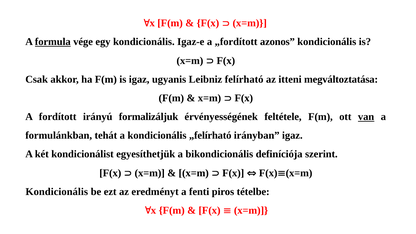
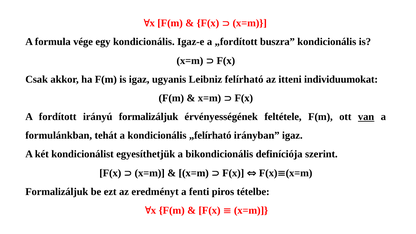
formula underline: present -> none (53, 42)
azonos: azonos -> buszra (277, 42)
megváltoztatása: megváltoztatása -> individuumokat (341, 79)
Kondicionális: Kondicionális -> Formalizáljuk (57, 192)
